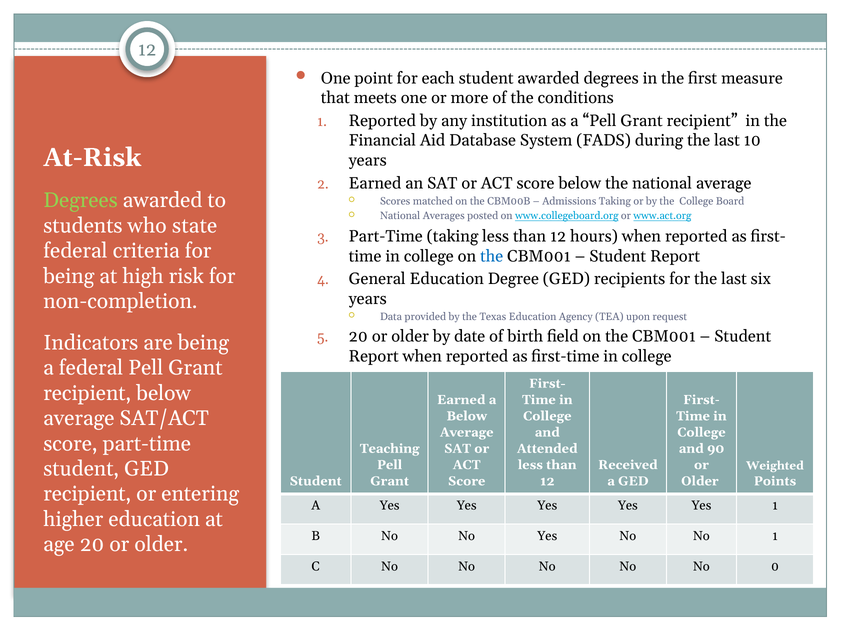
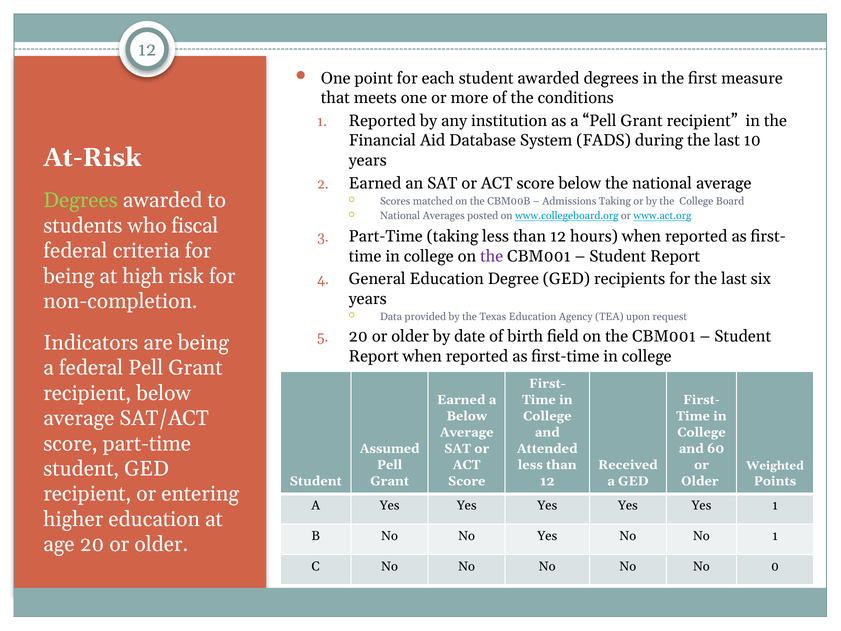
state: state -> fiscal (195, 226)
the colour: blue -> purple (492, 256)
Teaching: Teaching -> Assumed (390, 448)
90: 90 -> 60 (716, 448)
